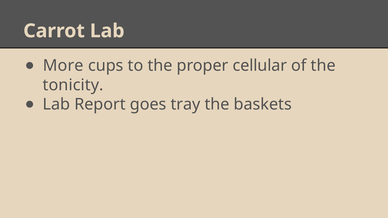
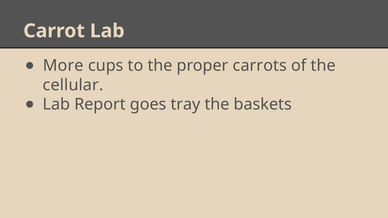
cellular: cellular -> carrots (260, 66)
tonicity: tonicity -> cellular (73, 85)
